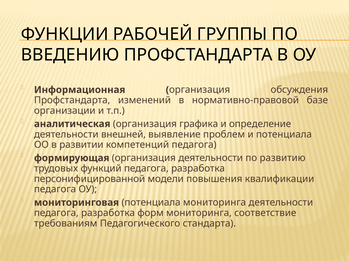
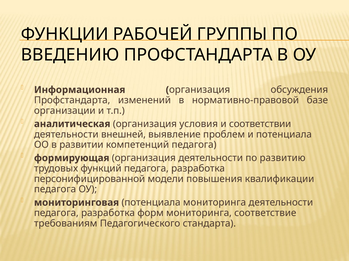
графика: графика -> условия (199, 124)
определение: определение -> соответствии (260, 124)
